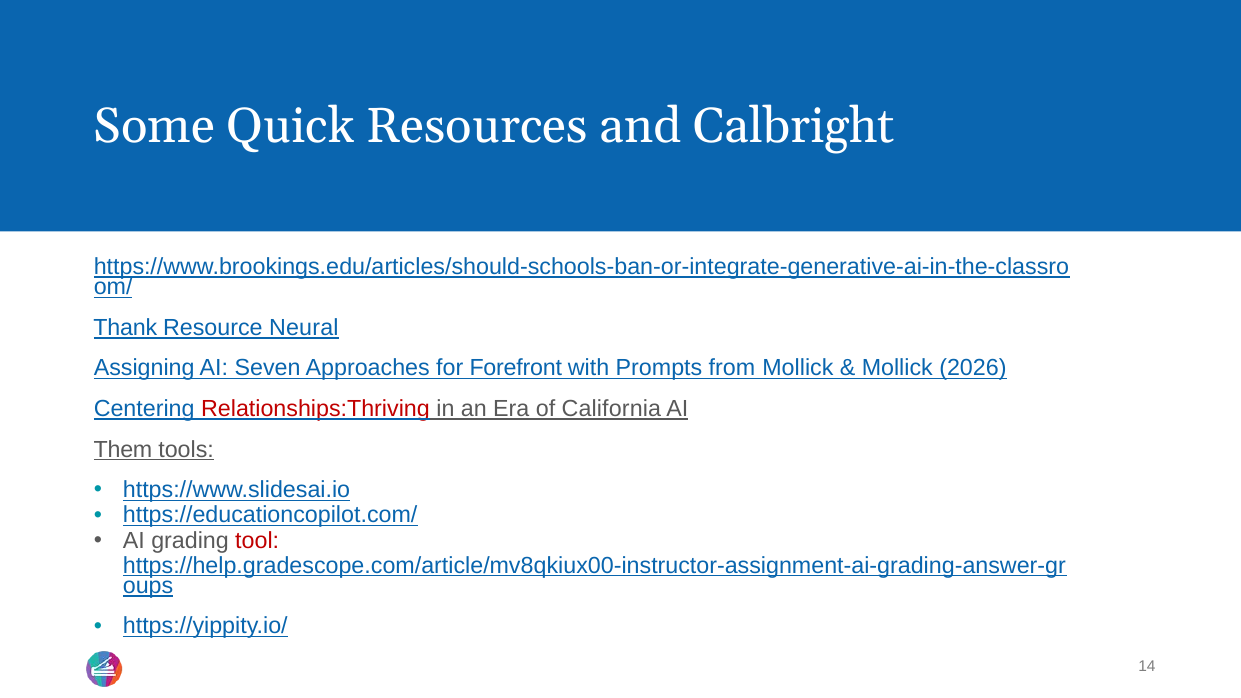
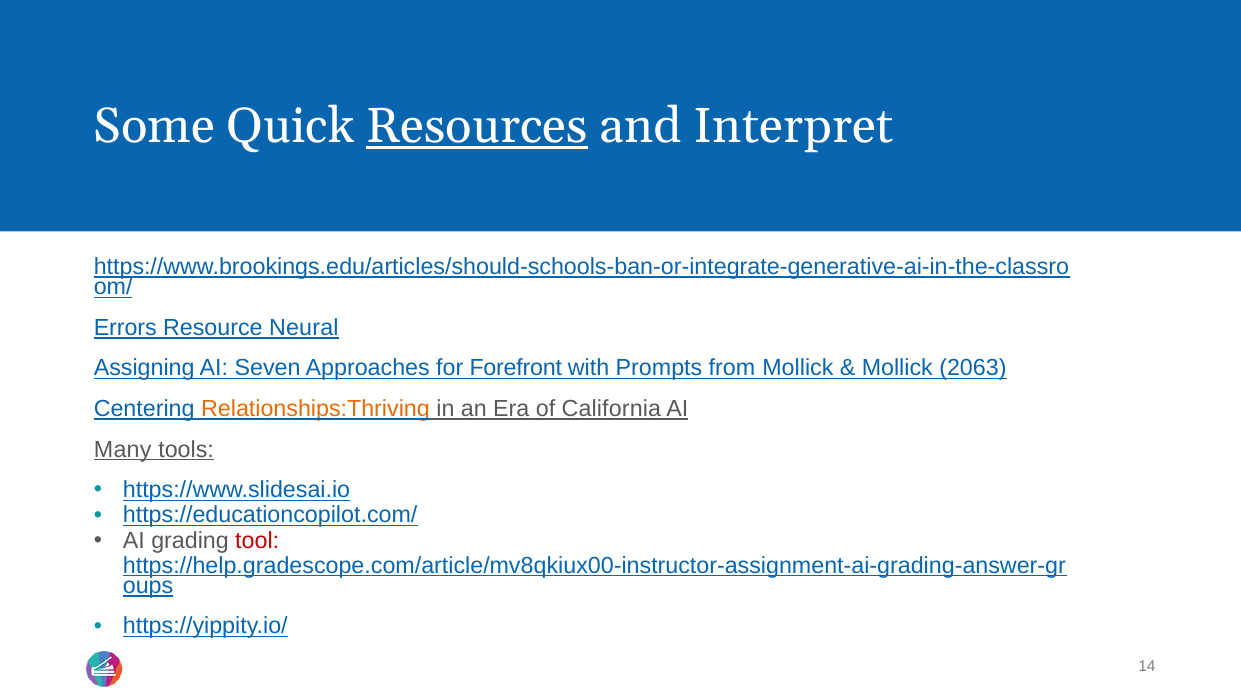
Resources underline: none -> present (477, 127)
Calbright: Calbright -> Interpret (794, 127)
Thank: Thank -> Errors (125, 328)
2026: 2026 -> 2063 (973, 368)
Relationships:Thriving colour: red -> orange (315, 409)
Them: Them -> Many (123, 450)
